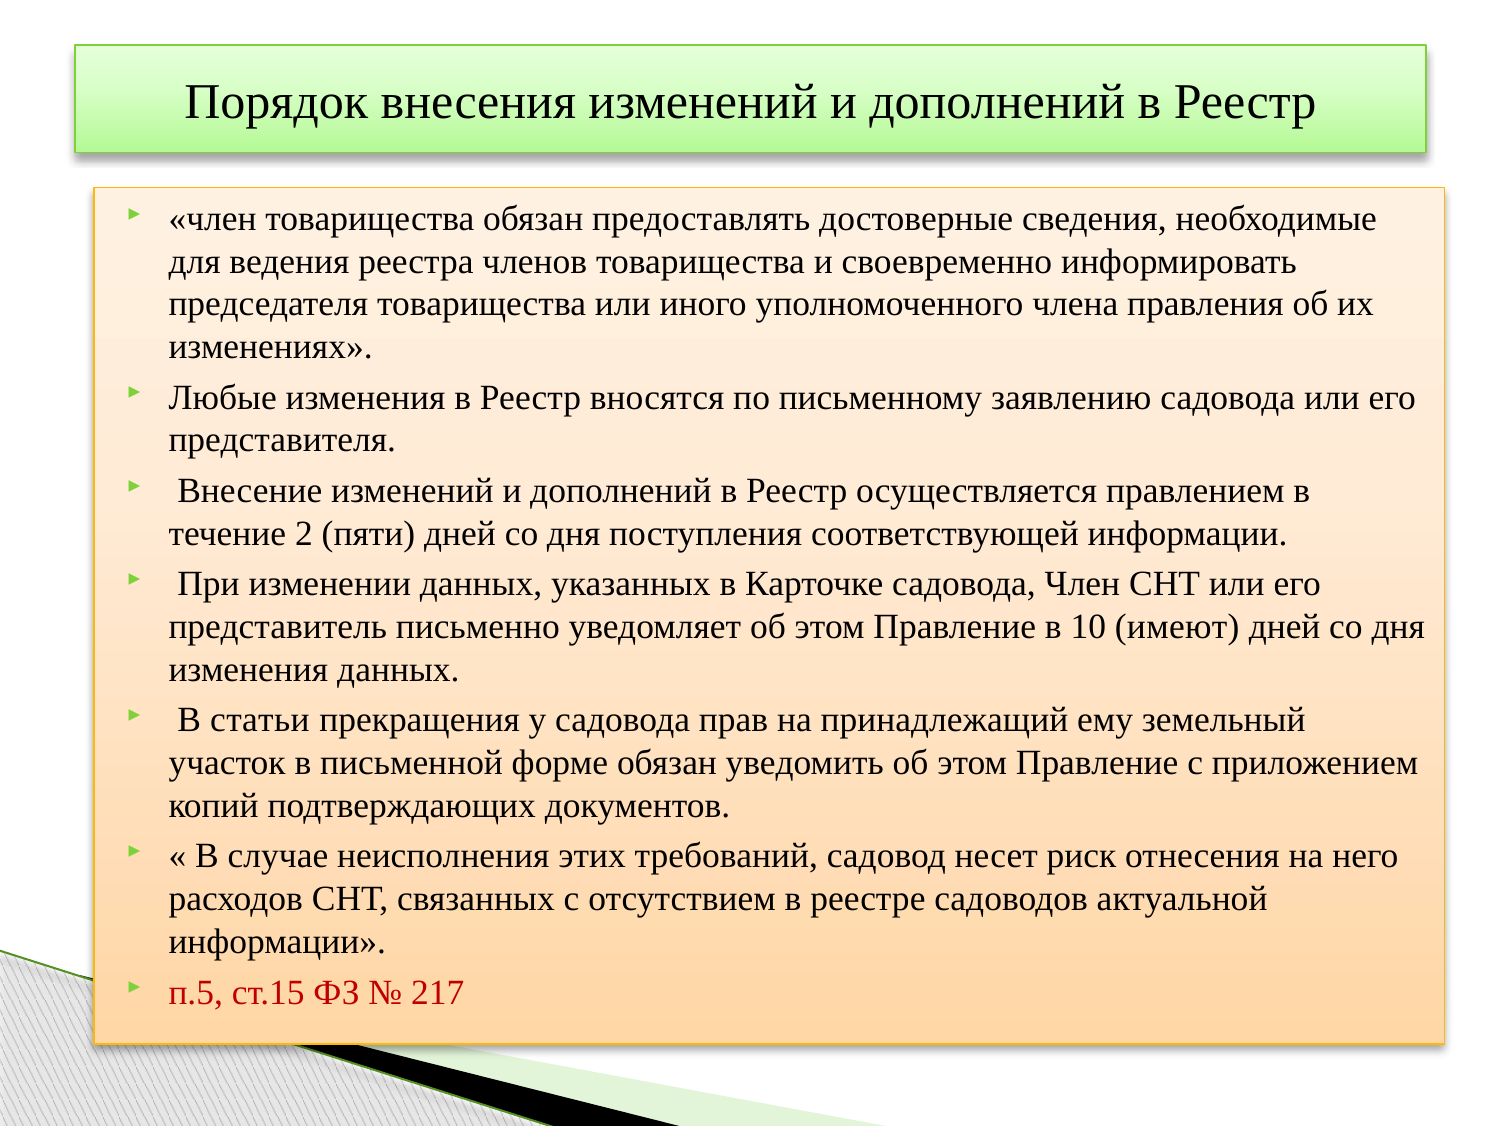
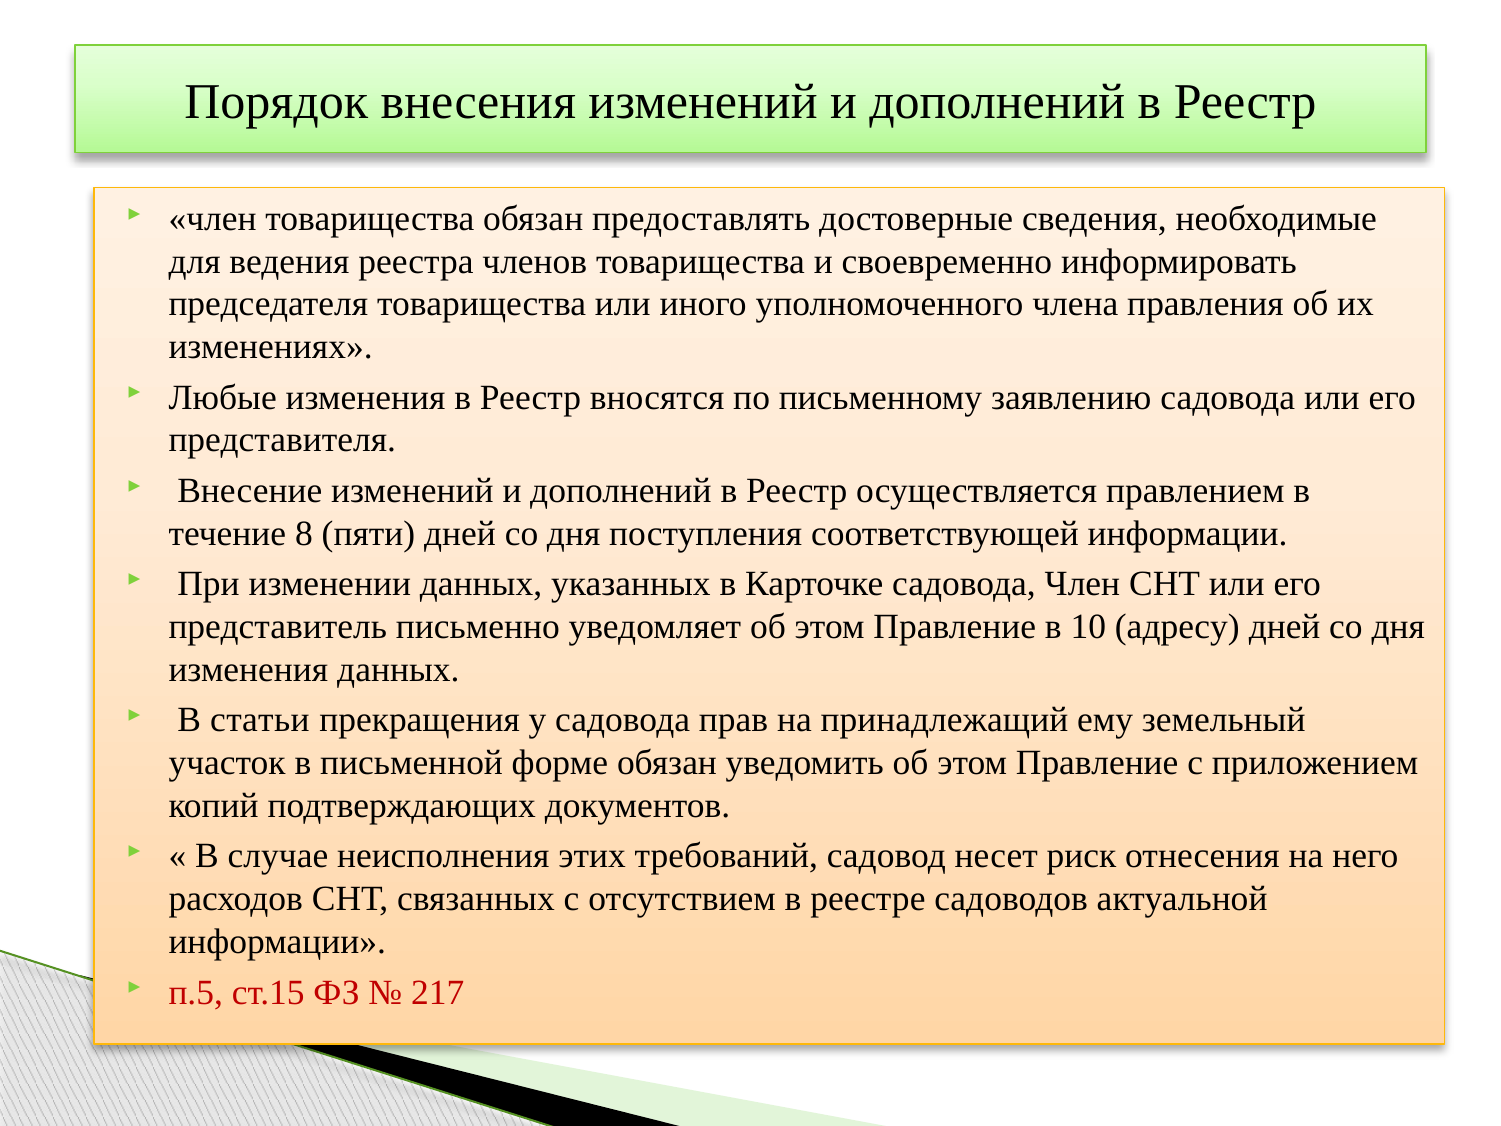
2: 2 -> 8 (304, 533)
имеют: имеют -> адресу (1177, 627)
